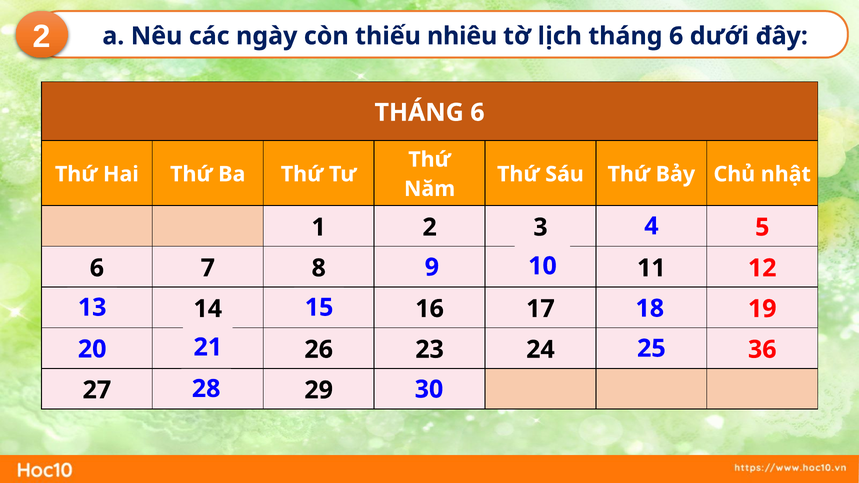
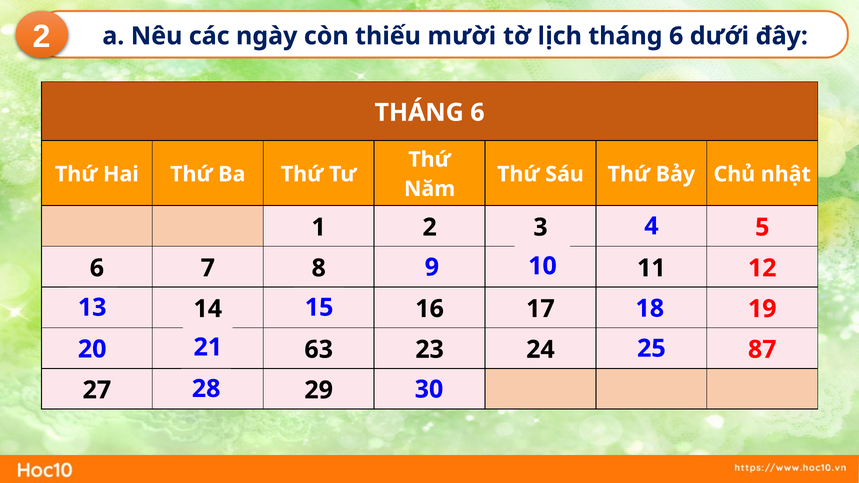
nhiêu: nhiêu -> mười (462, 36)
26: 26 -> 63 (319, 350)
36: 36 -> 87 (762, 350)
